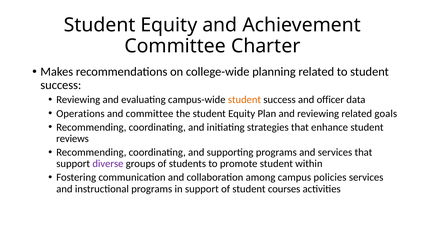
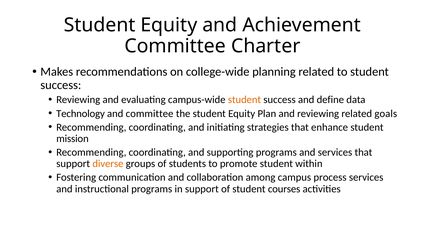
officer: officer -> define (330, 100)
Operations: Operations -> Technology (81, 114)
reviews: reviews -> mission (72, 139)
diverse colour: purple -> orange (108, 164)
policies: policies -> process (330, 178)
